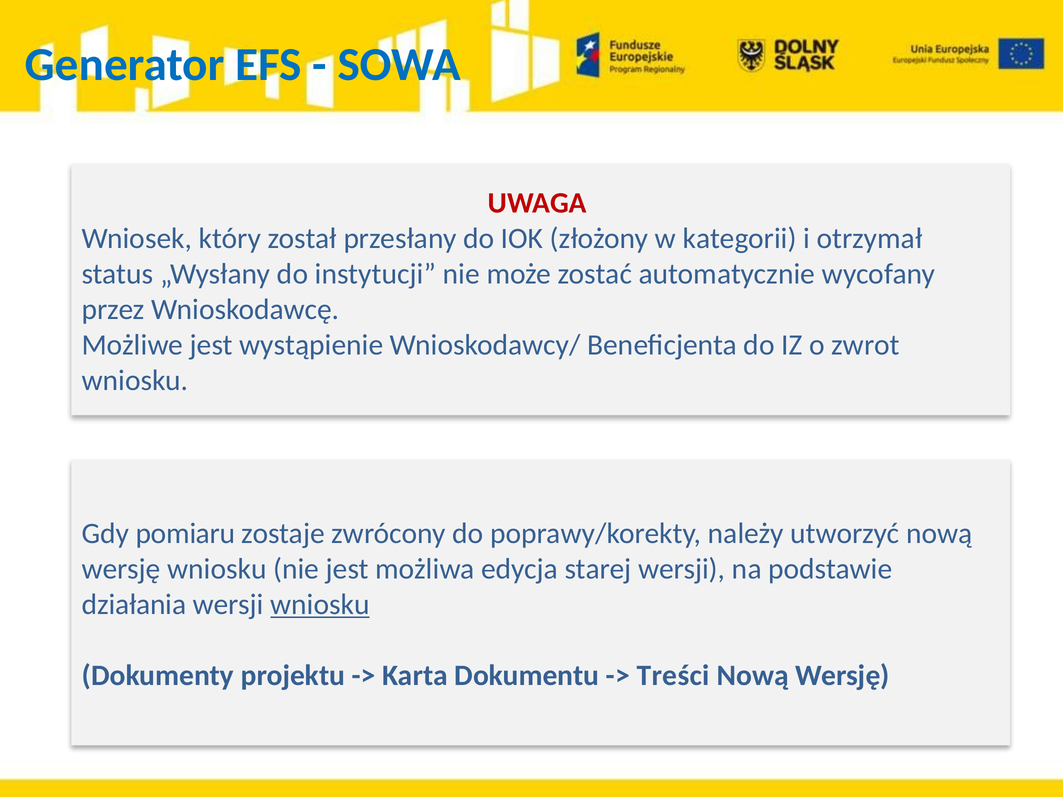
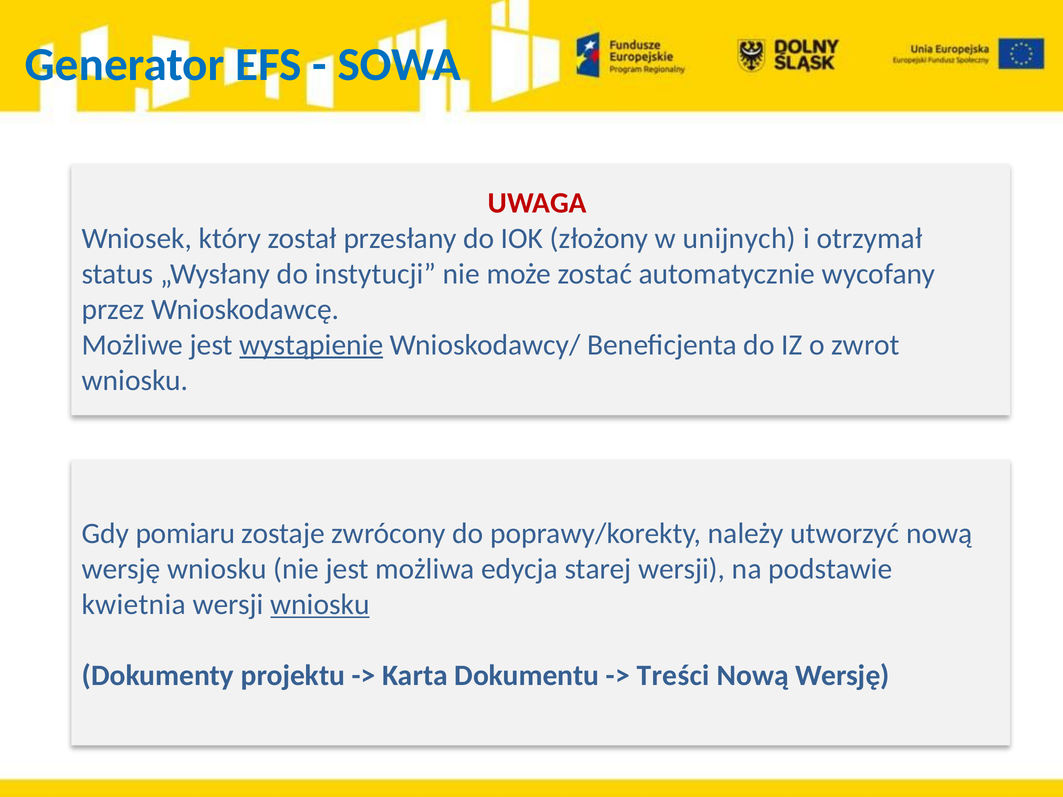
kategorii: kategorii -> unijnych (739, 239)
wystąpienie underline: none -> present (311, 345)
działania: działania -> kwietnia (134, 605)
